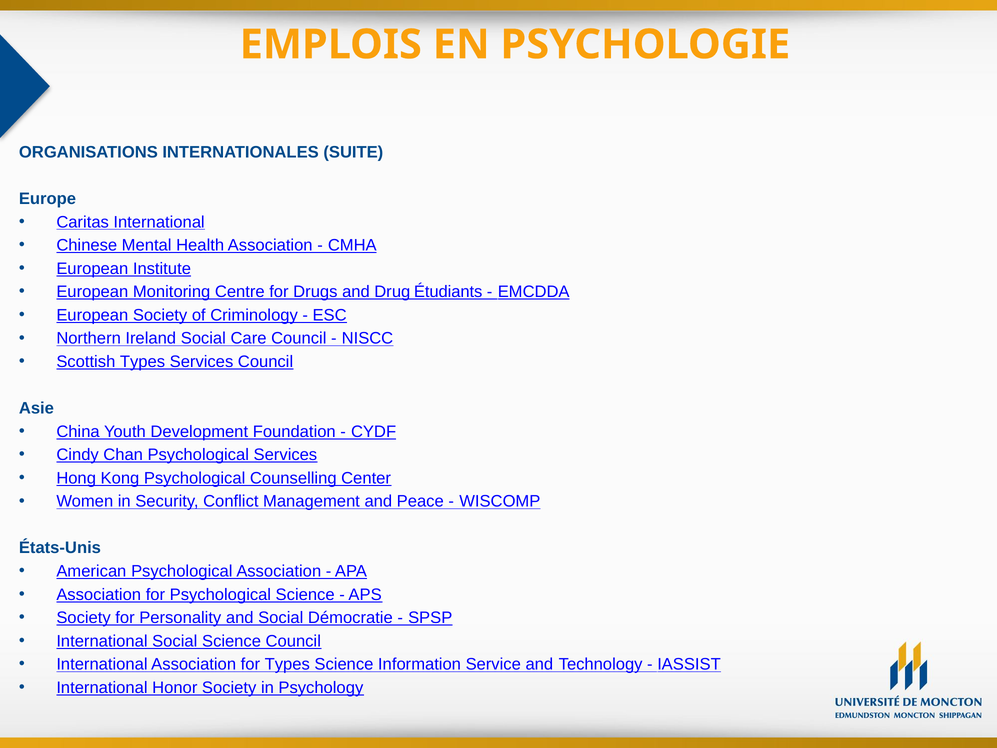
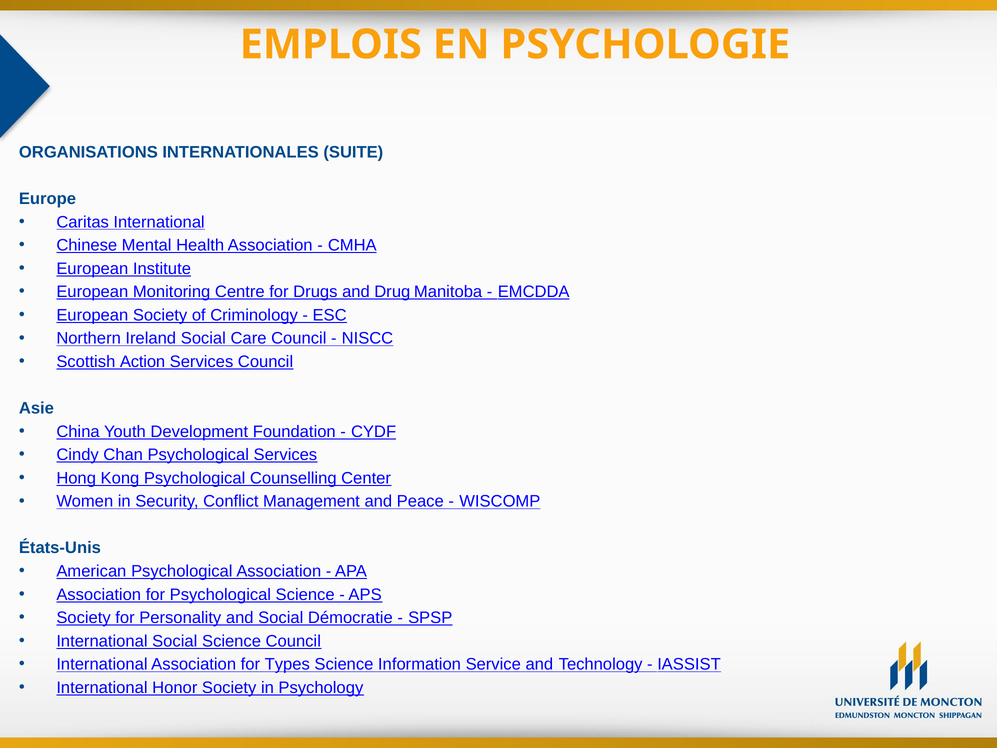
Étudiants: Étudiants -> Manitoba (448, 292)
Scottish Types: Types -> Action (143, 362)
